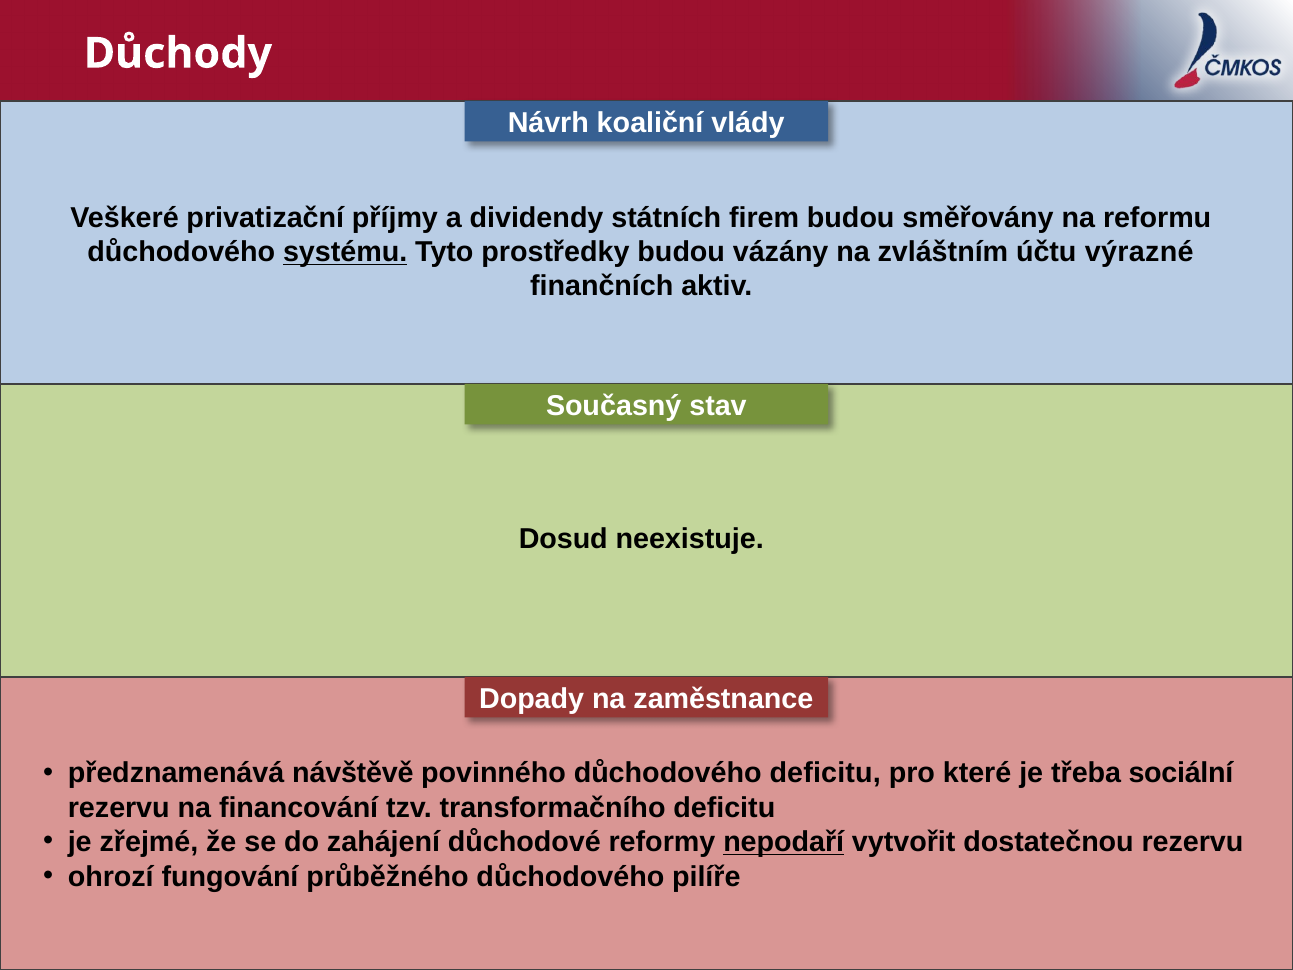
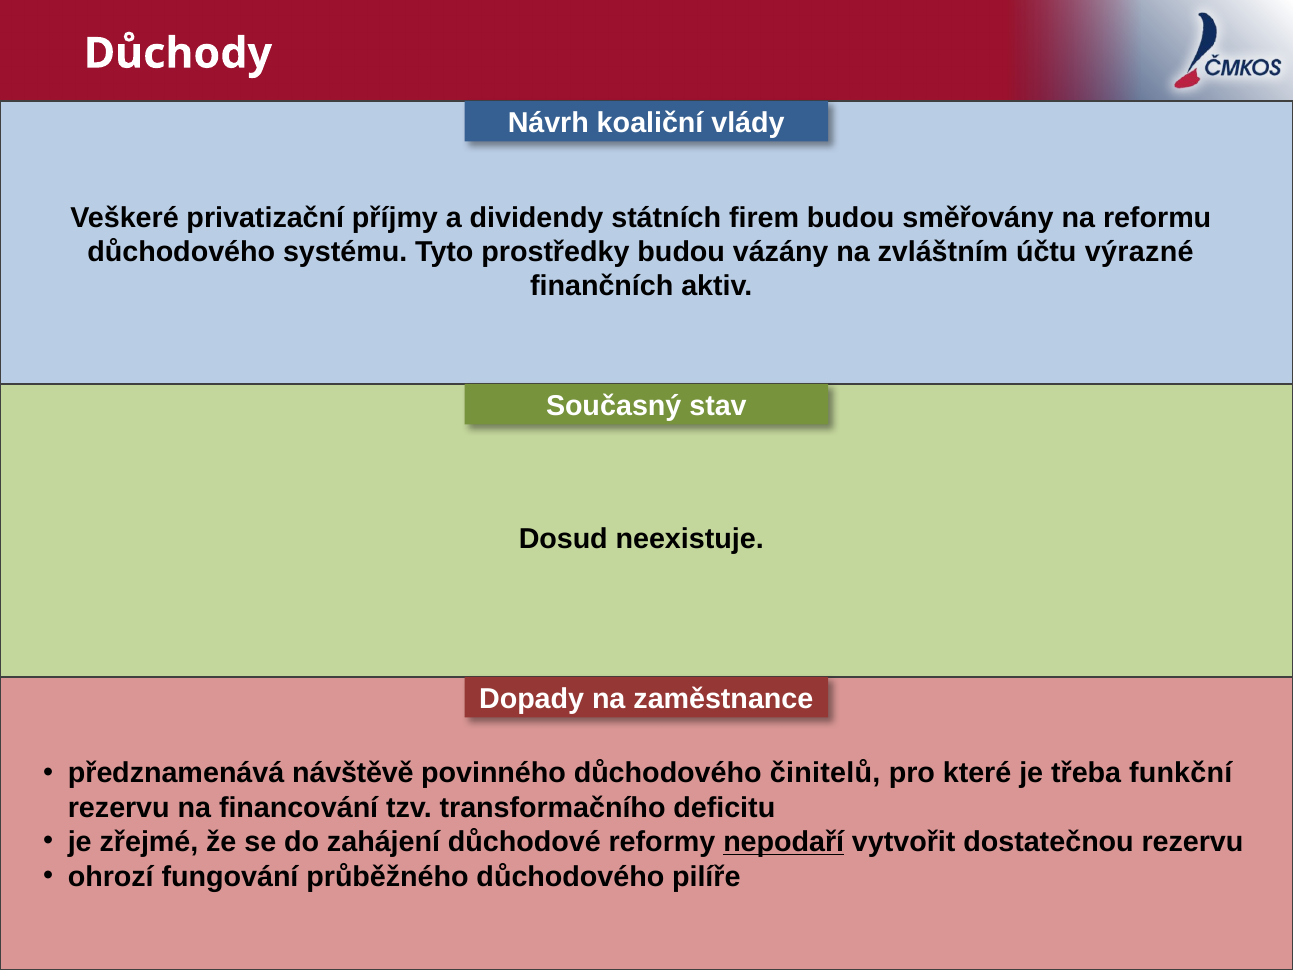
systému underline: present -> none (345, 252)
důchodového deficitu: deficitu -> činitelů (825, 773)
sociální: sociální -> funkční (1181, 773)
